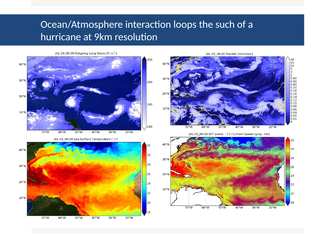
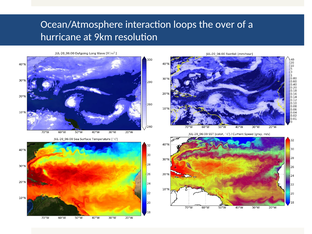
such: such -> over (225, 24)
